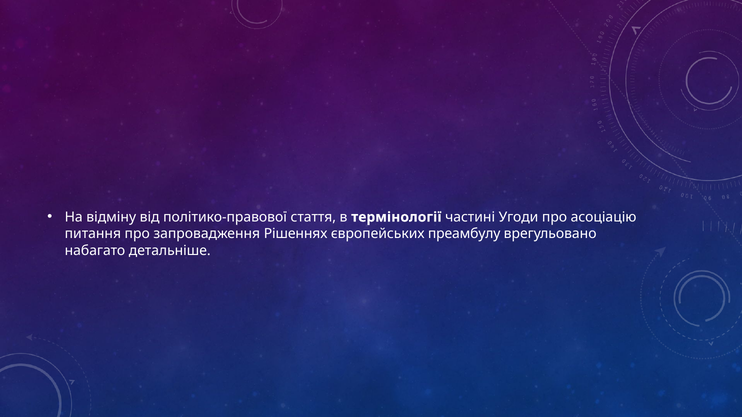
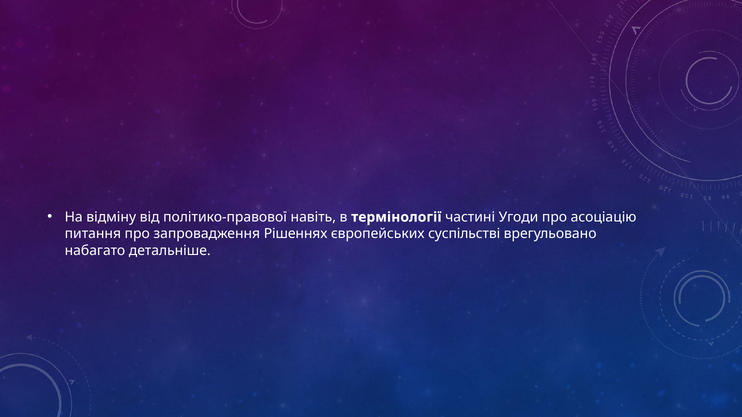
стаття: стаття -> навіть (313, 217)
преамбулу: преамбулу -> суспільстві (464, 234)
